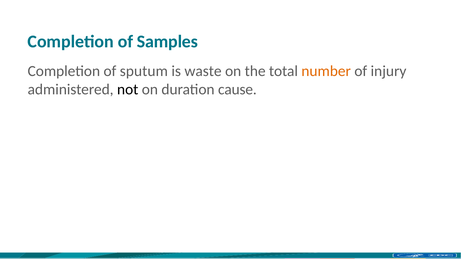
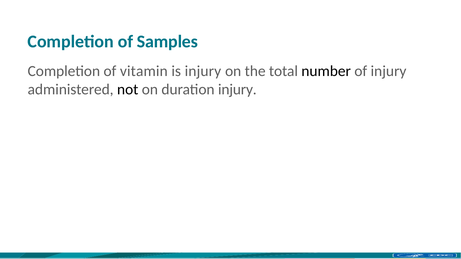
sputum: sputum -> vitamin (144, 71)
is waste: waste -> injury (203, 71)
number colour: orange -> black (326, 71)
duration cause: cause -> injury (237, 89)
